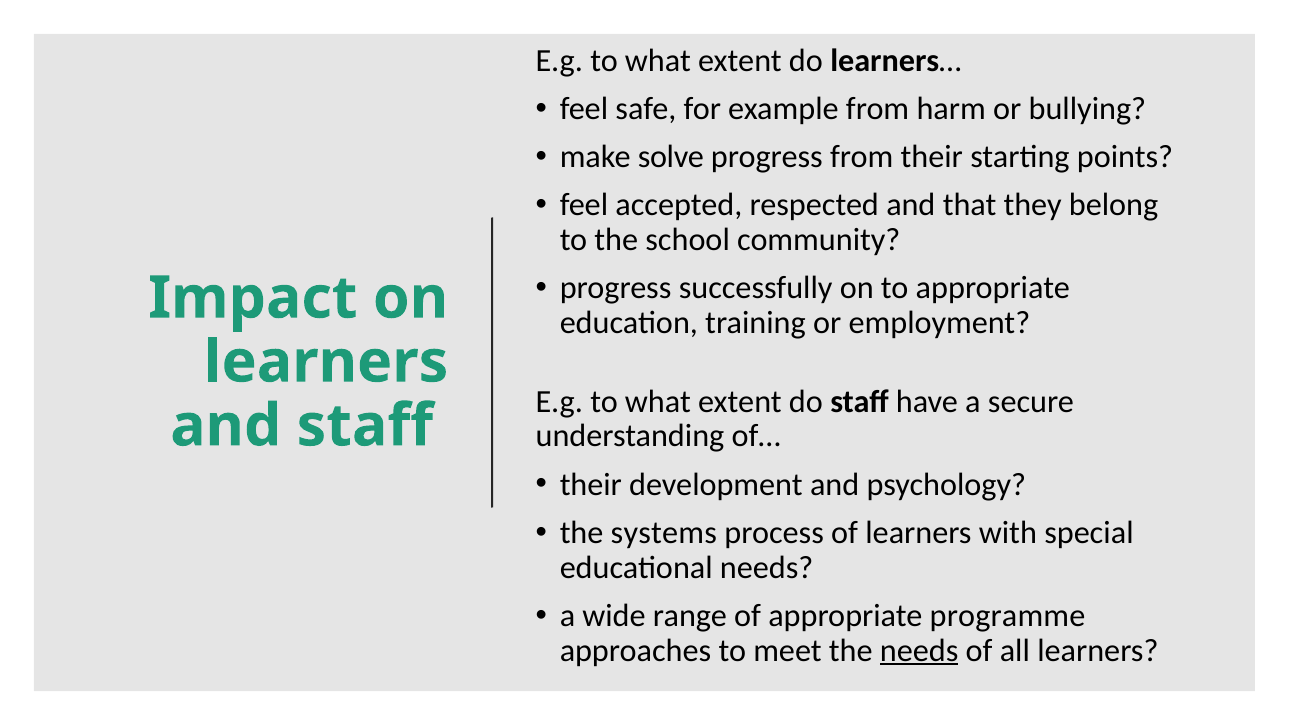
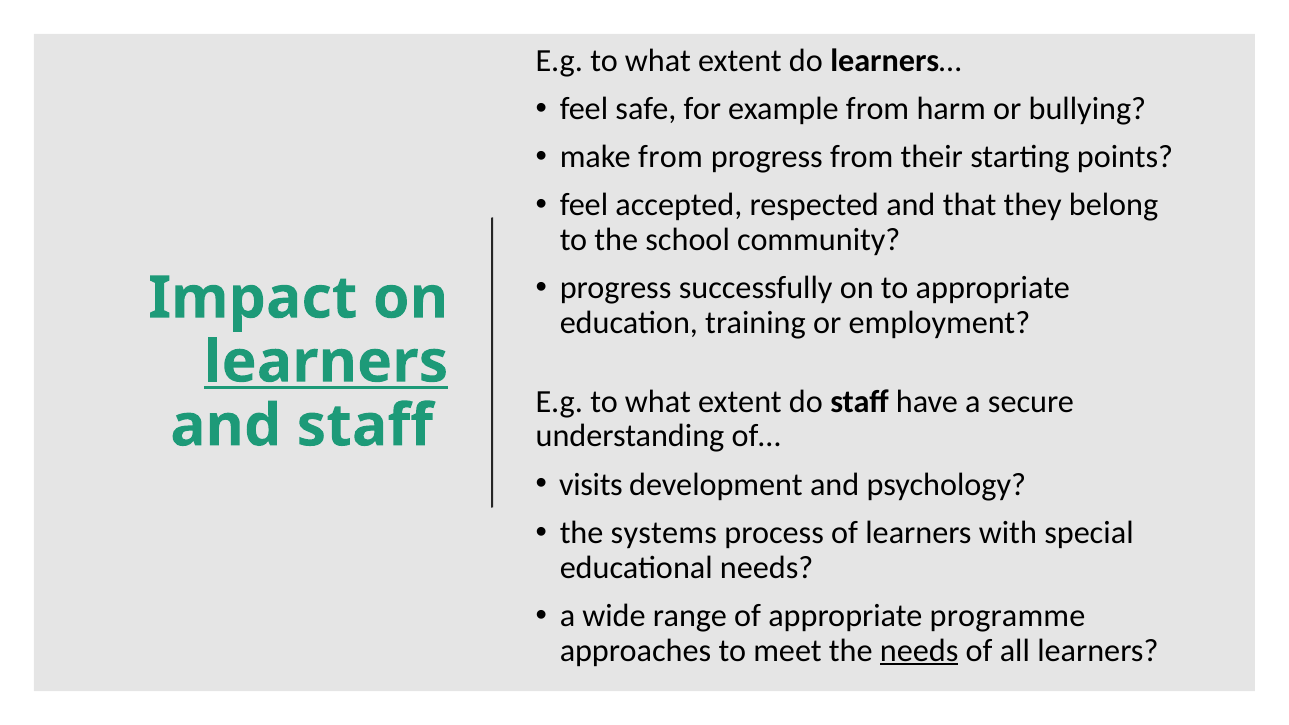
make solve: solve -> from (671, 157)
learners underline: none -> present (326, 362)
their: their -> visits (591, 485)
